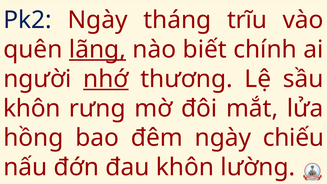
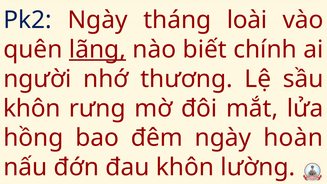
trĩu: trĩu -> loài (247, 20)
nhớ underline: present -> none (106, 79)
chiếu: chiếu -> hoàn (293, 138)
